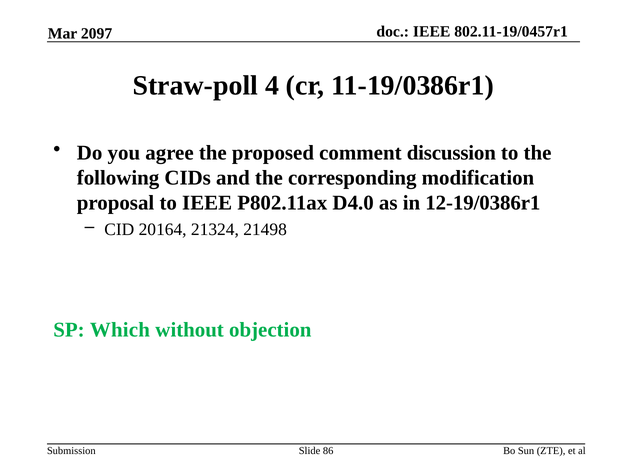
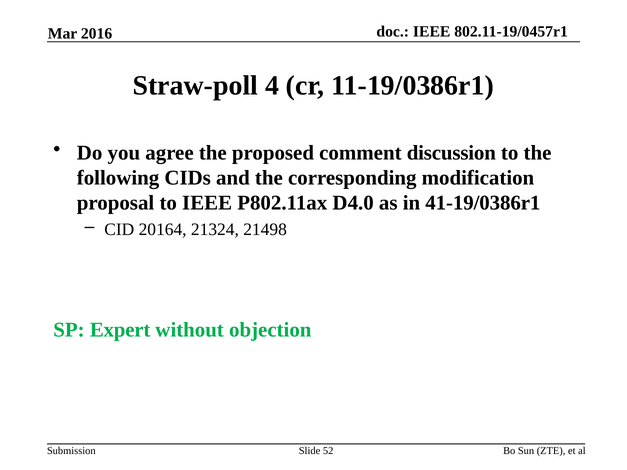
2097: 2097 -> 2016 (97, 33)
12-19/0386r1: 12-19/0386r1 -> 41-19/0386r1 (483, 203)
Which: Which -> Expert (120, 330)
86: 86 -> 52 (328, 451)
